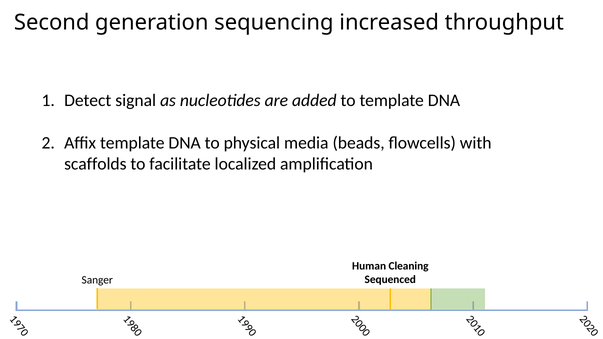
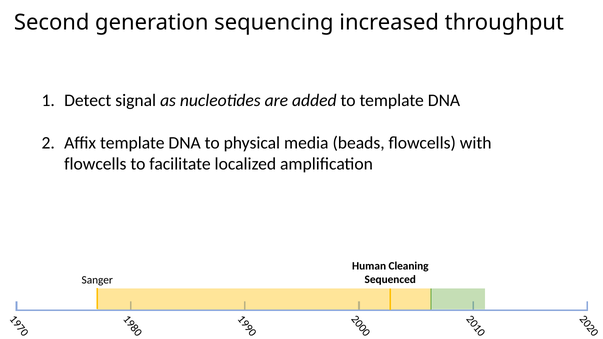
scaffolds: scaffolds -> flowcells (95, 164)
